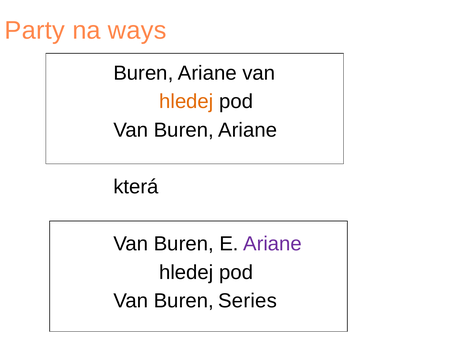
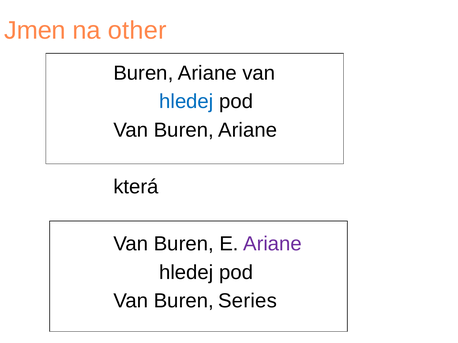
Party: Party -> Jmen (35, 30)
ways: ways -> other (137, 30)
hledej colour: orange -> blue (186, 102)
